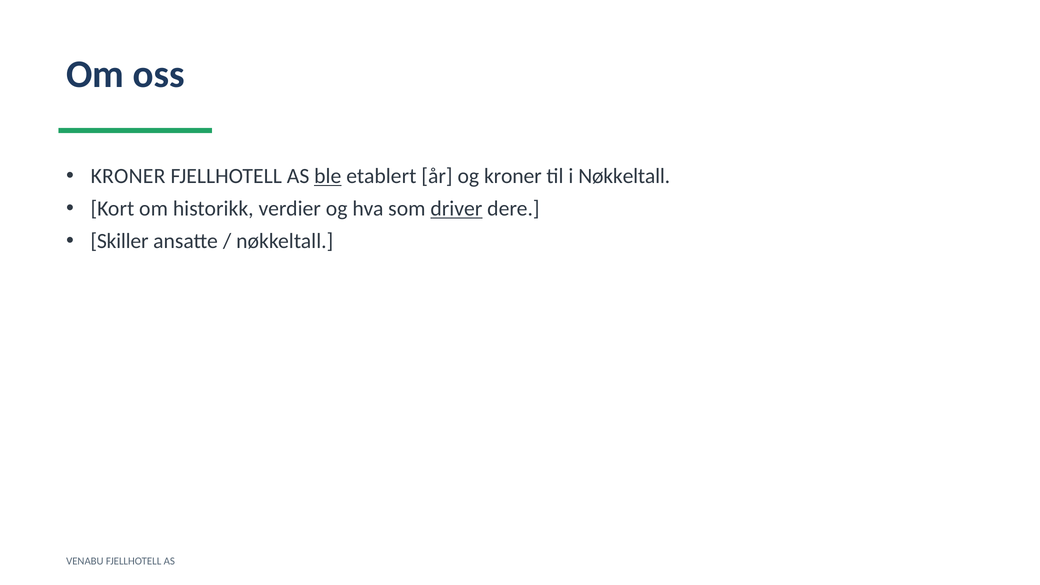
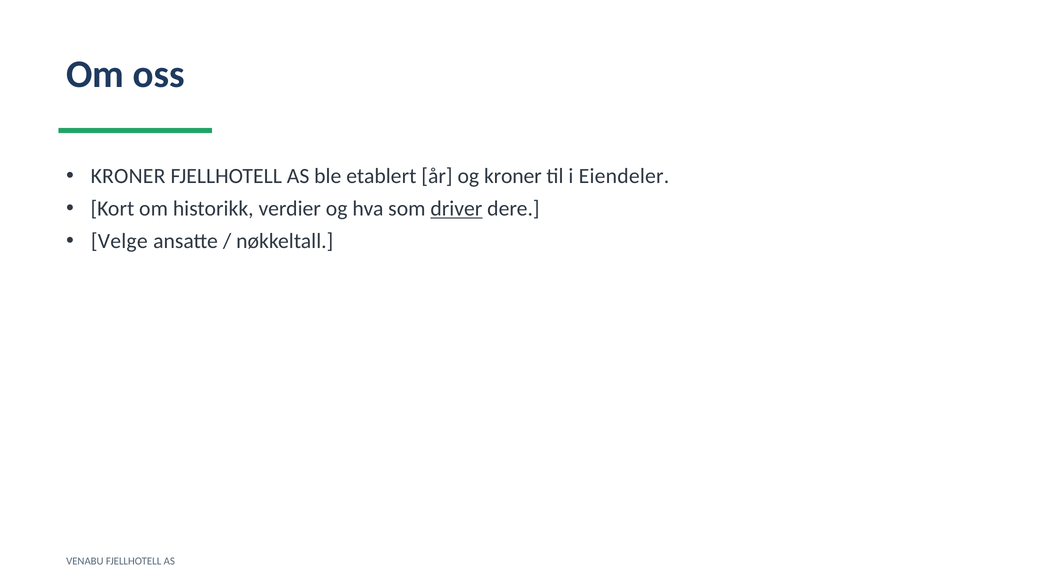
ble underline: present -> none (328, 176)
i Nøkkeltall: Nøkkeltall -> Eiendeler (624, 176)
Skiller: Skiller -> Velge (119, 241)
